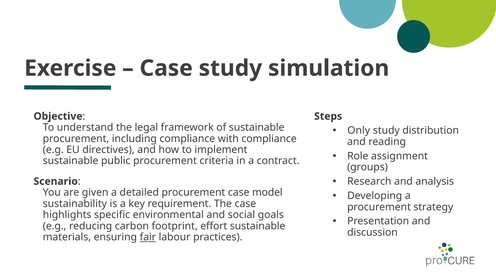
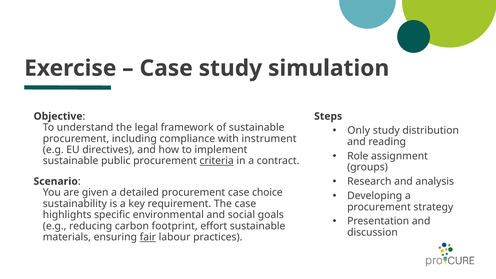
with compliance: compliance -> instrument (269, 139)
criteria underline: none -> present (217, 161)
model: model -> choice (267, 193)
